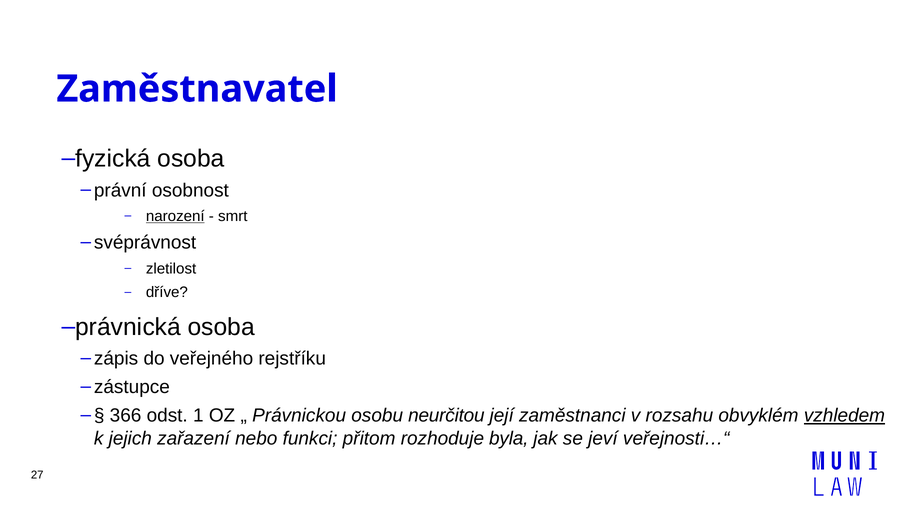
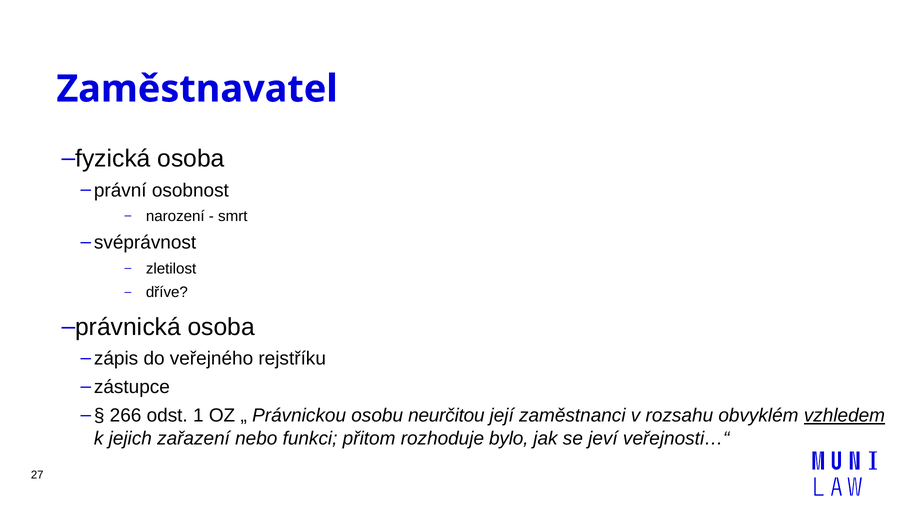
narození underline: present -> none (175, 216)
366: 366 -> 266 (126, 416)
byla: byla -> bylo (509, 438)
